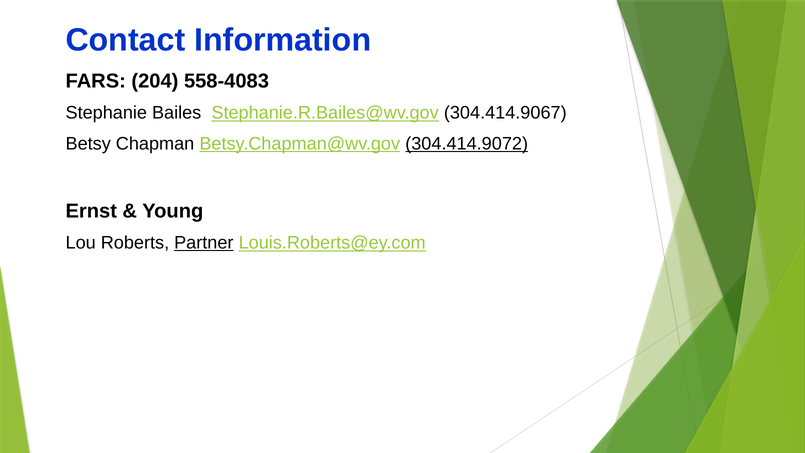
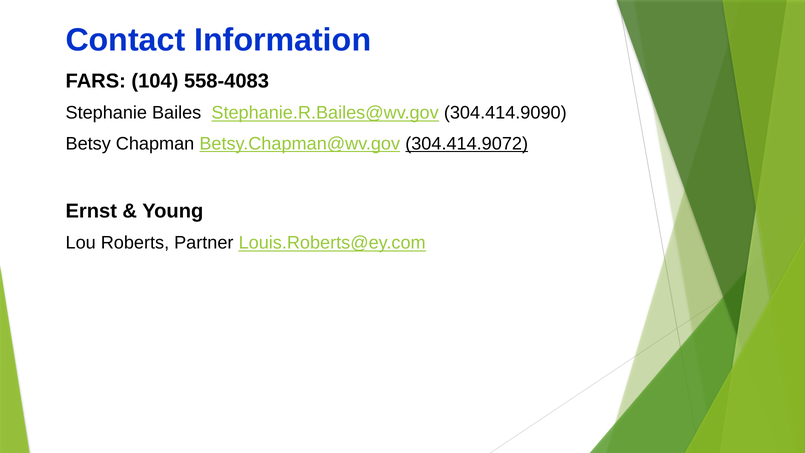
204: 204 -> 104 (155, 81)
304.414.9067: 304.414.9067 -> 304.414.9090 (505, 113)
Partner underline: present -> none (204, 243)
